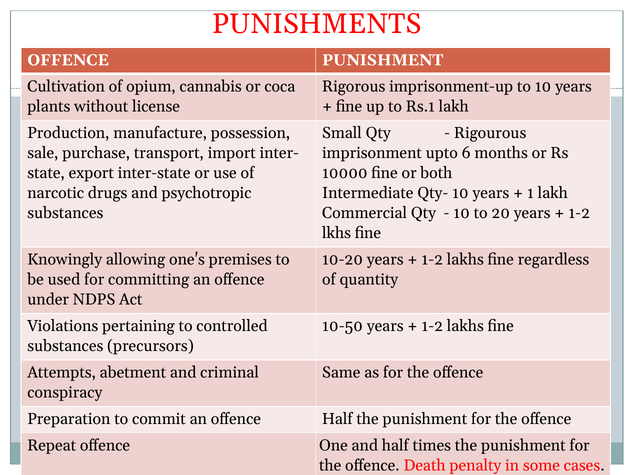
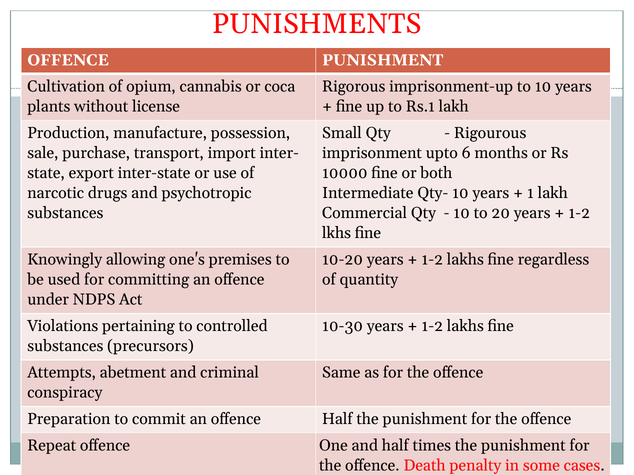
10-50: 10-50 -> 10-30 (343, 326)
